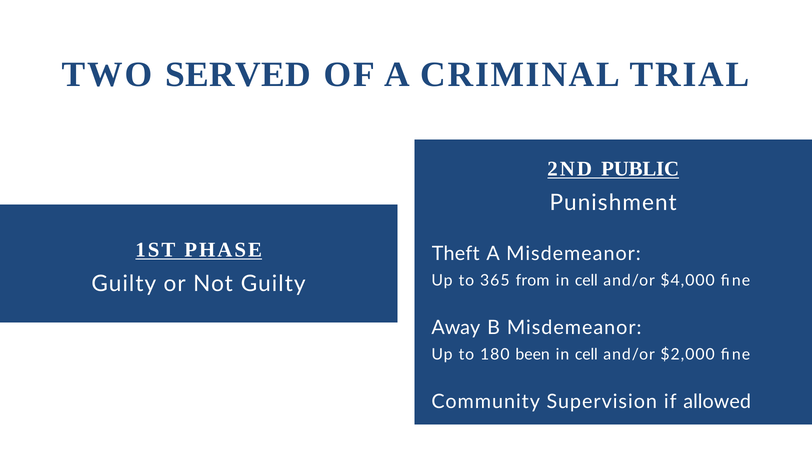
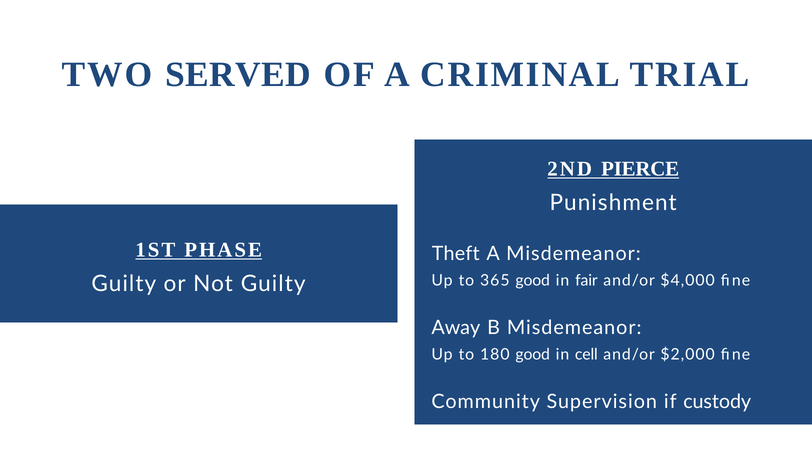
PUBLIC: PUBLIC -> PIERCE (640, 169)
365 from: from -> good (533, 280)
cell: cell -> fair (586, 280)
180 been: been -> good (533, 354)
allowed: allowed -> custody (717, 402)
